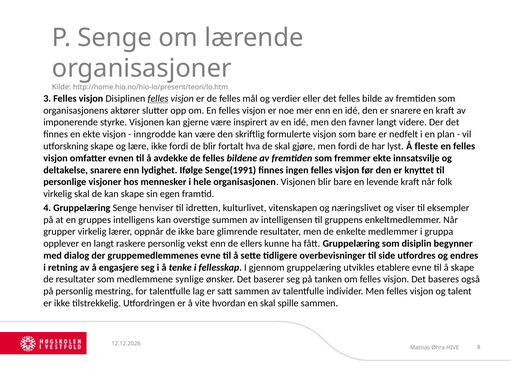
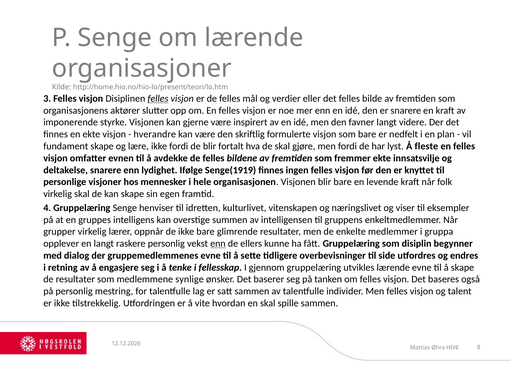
inngrodde: inngrodde -> hverandre (155, 134)
utforskning: utforskning -> fundament (66, 146)
Senge(1991: Senge(1991 -> Senge(1919 (231, 170)
enn underline: none -> present (218, 244)
utvikles etablere: etablere -> lærende (393, 268)
